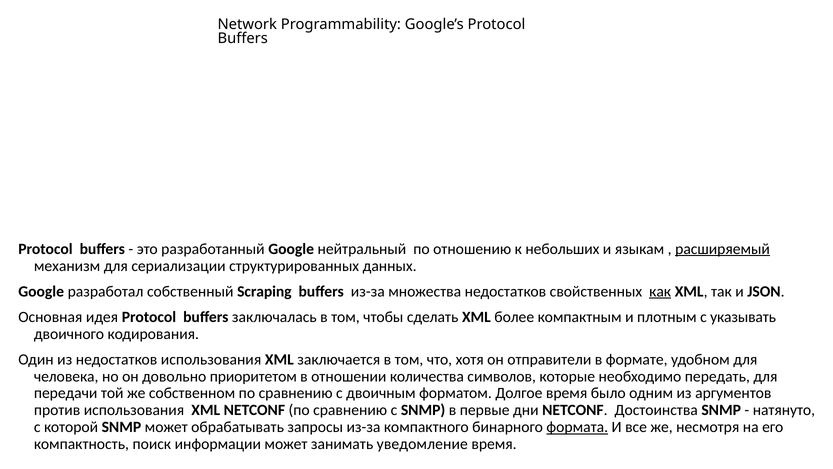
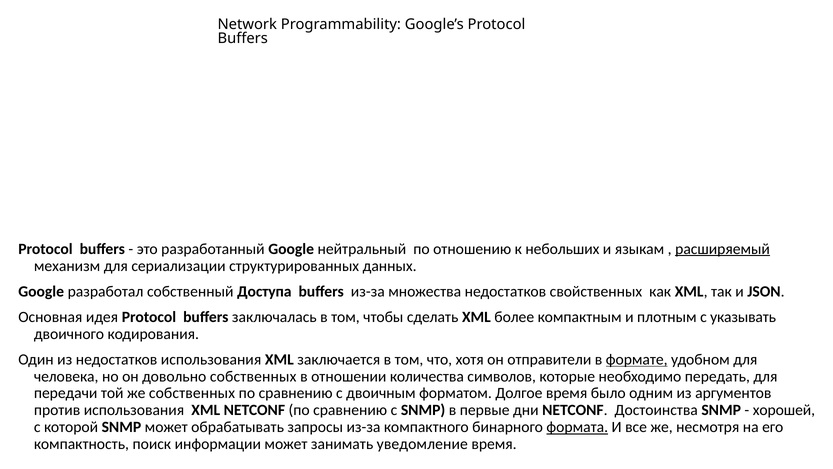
Scraping: Scraping -> Доступа (264, 291)
как underline: present -> none (660, 291)
формате underline: none -> present (637, 359)
довольно приоритетом: приоритетом -> собственных (253, 376)
же собственном: собственном -> собственных (192, 393)
натянуто: натянуто -> хорошей (784, 410)
